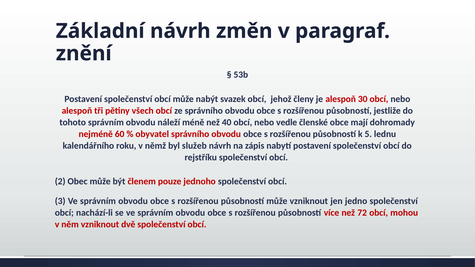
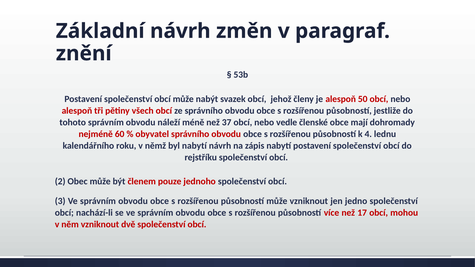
30: 30 -> 50 (363, 99)
40: 40 -> 37 (227, 122)
5: 5 -> 4 (368, 134)
byl služeb: služeb -> nabytí (194, 146)
72: 72 -> 17 (362, 213)
